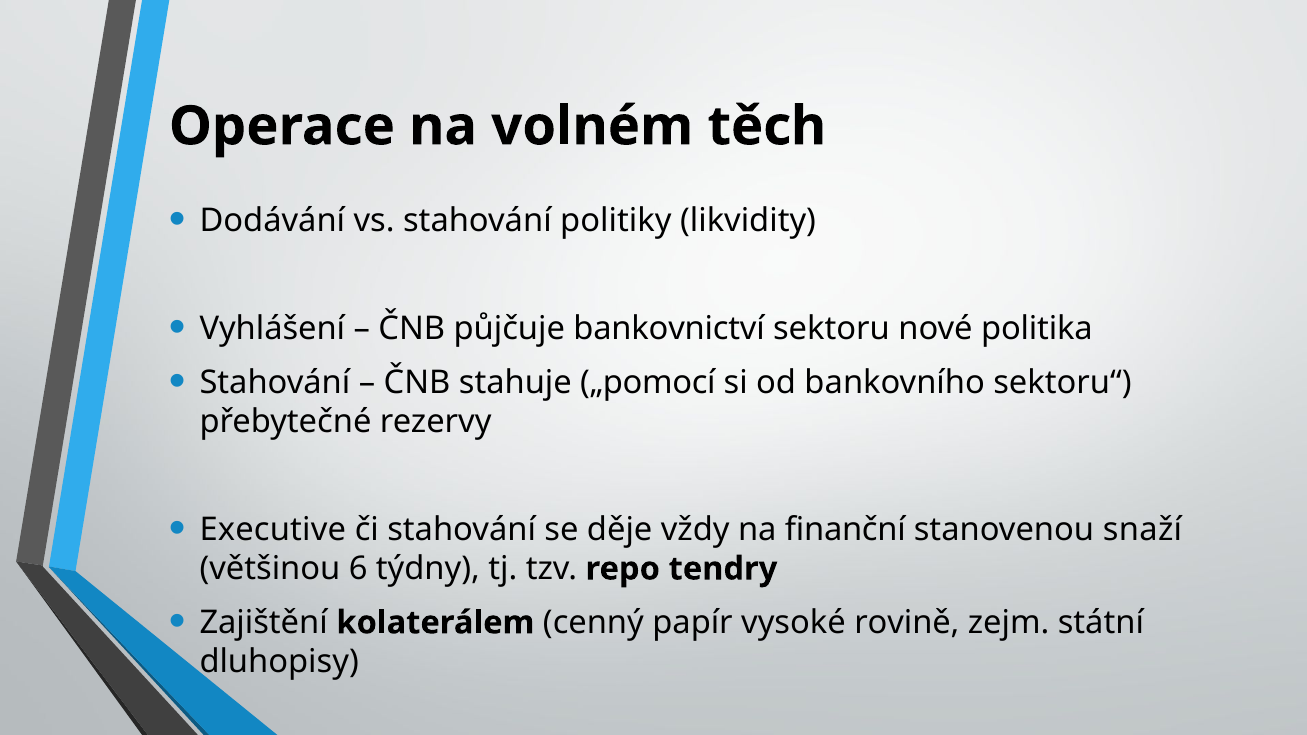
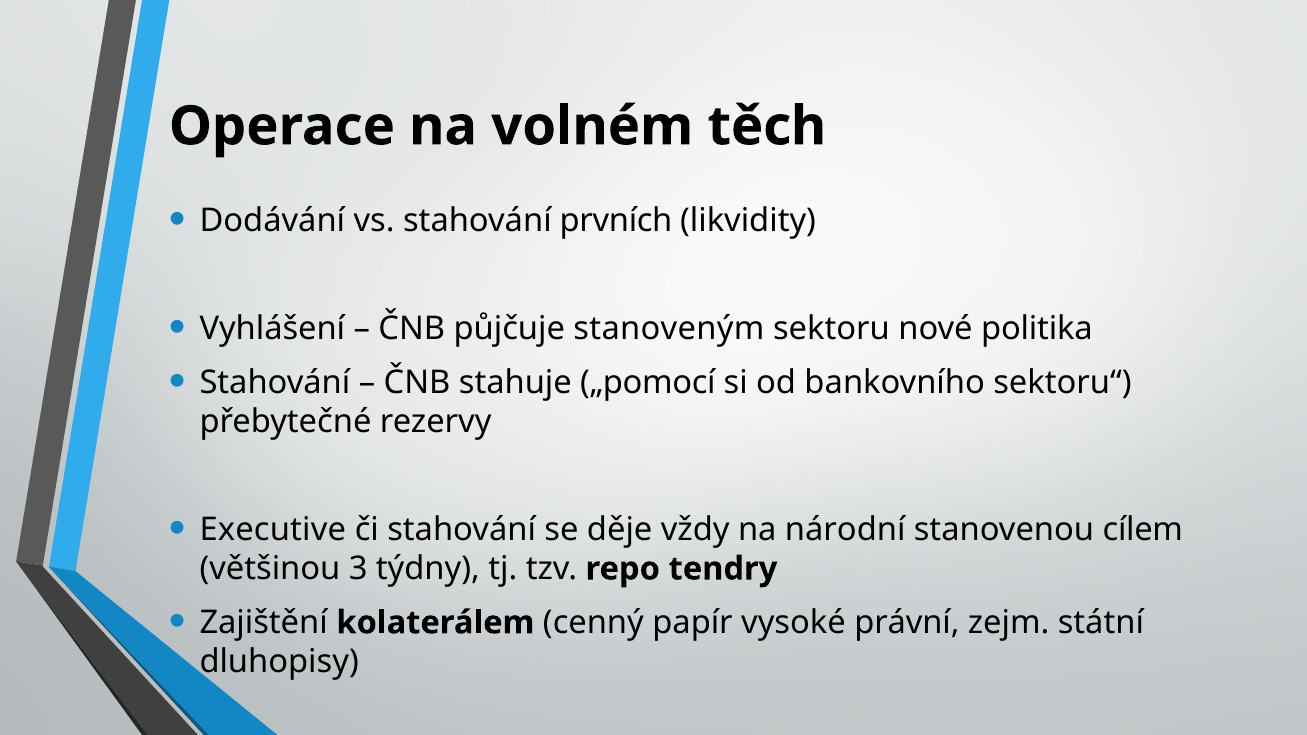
politiky: politiky -> prvních (616, 221)
bankovnictví: bankovnictví -> stanoveným (669, 329)
finanční: finanční -> národní (845, 530)
snaží: snaží -> cílem (1143, 530)
6: 6 -> 3 (358, 569)
rovině: rovině -> právní (907, 623)
